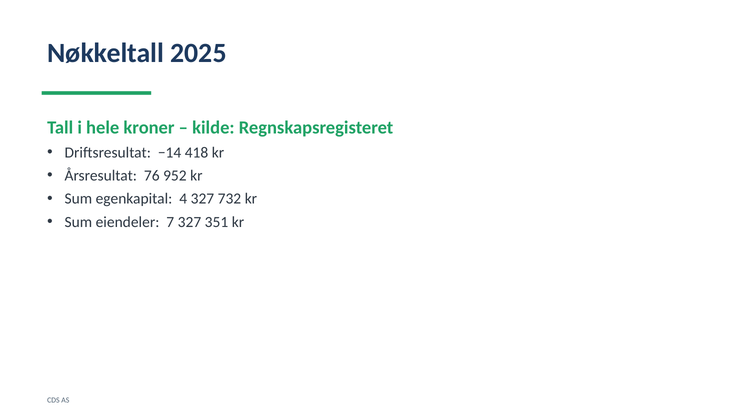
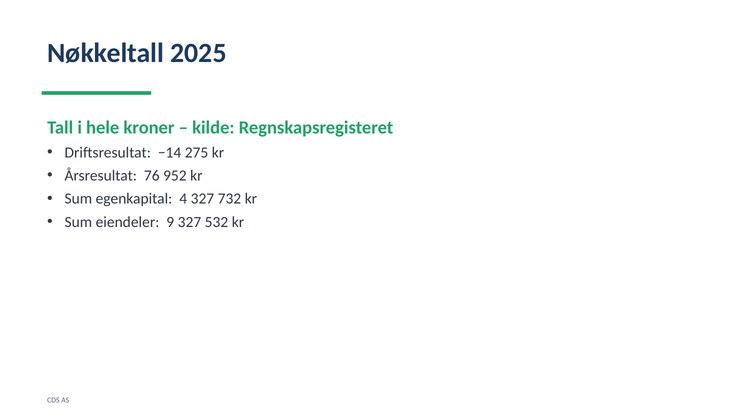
418: 418 -> 275 (197, 153)
7: 7 -> 9 (170, 222)
351: 351 -> 532 (216, 222)
